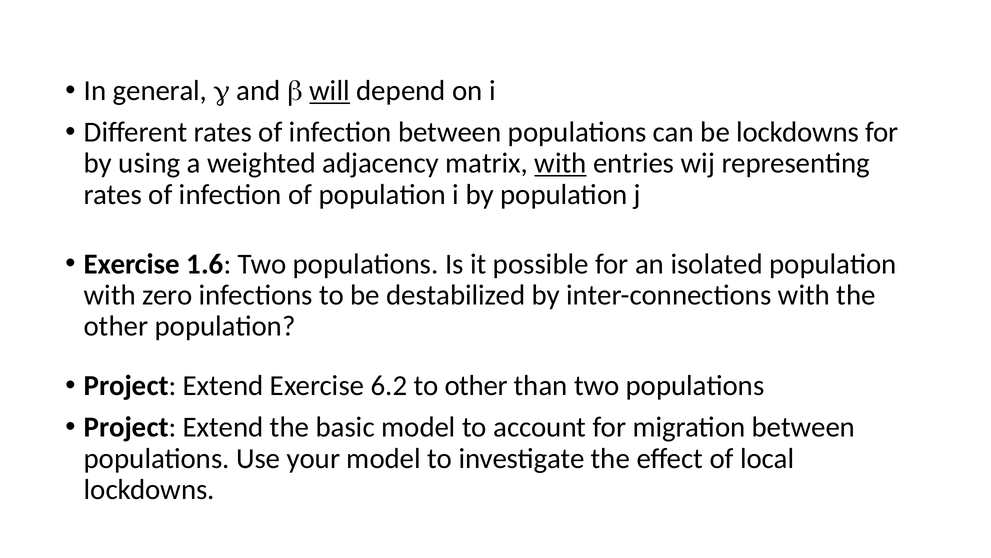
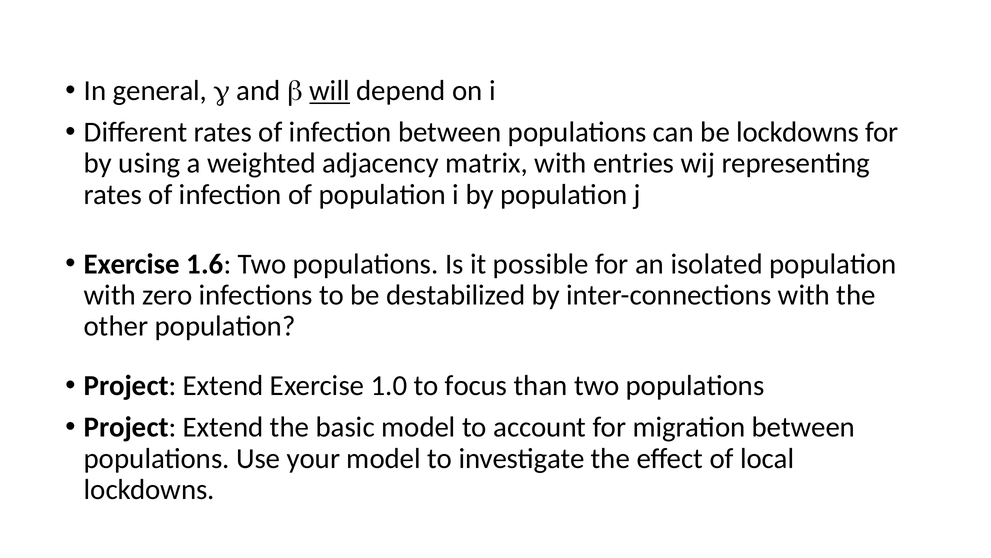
with underline: present -> none (561, 163)
6.2: 6.2 -> 1.0 (389, 385)
to other: other -> focus (476, 385)
